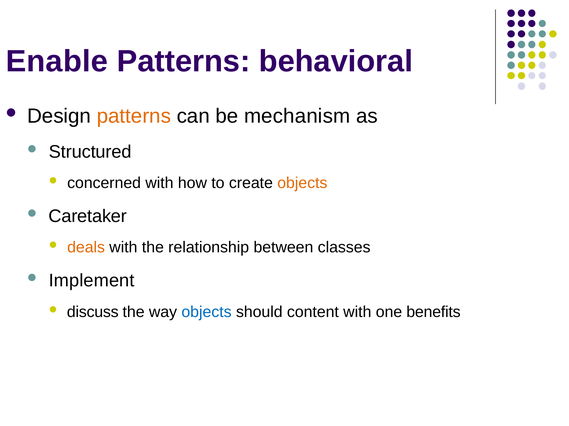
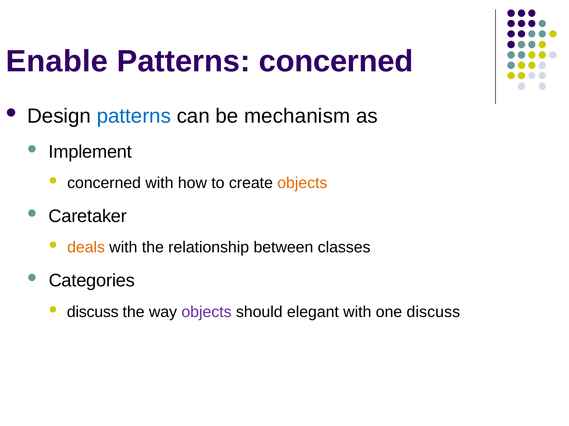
Patterns behavioral: behavioral -> concerned (336, 61)
patterns colour: orange -> blue (134, 116)
Structured: Structured -> Implement (90, 152)
Implement: Implement -> Categories (92, 281)
objects colour: blue -> purple (207, 312)
content: content -> elegant (313, 312)
one benefits: benefits -> discuss (433, 312)
